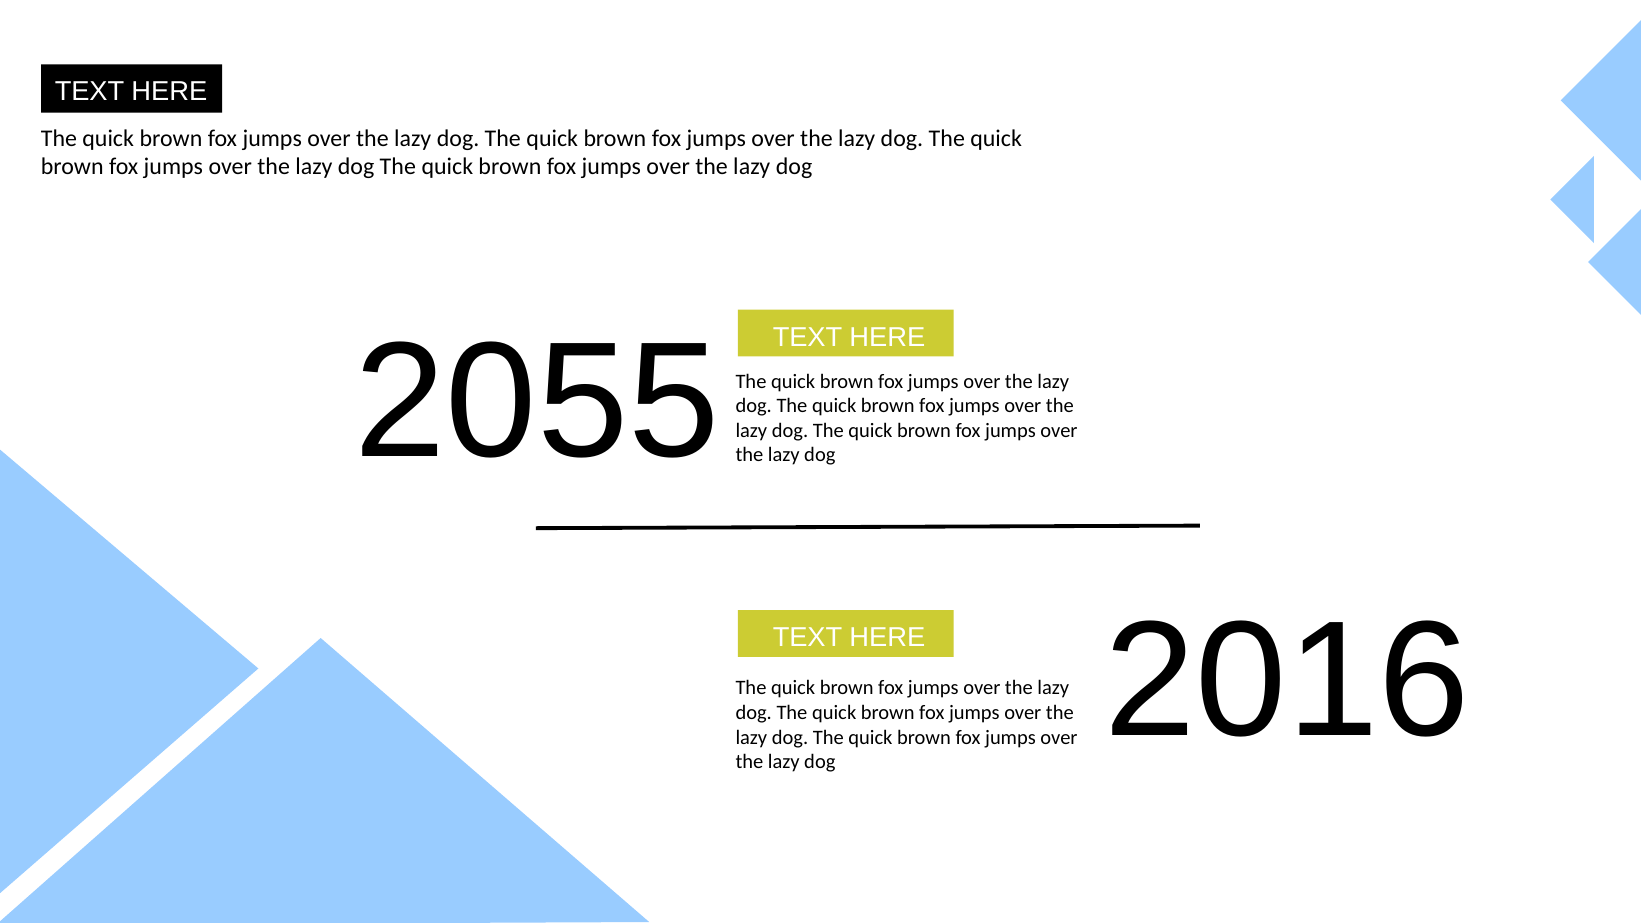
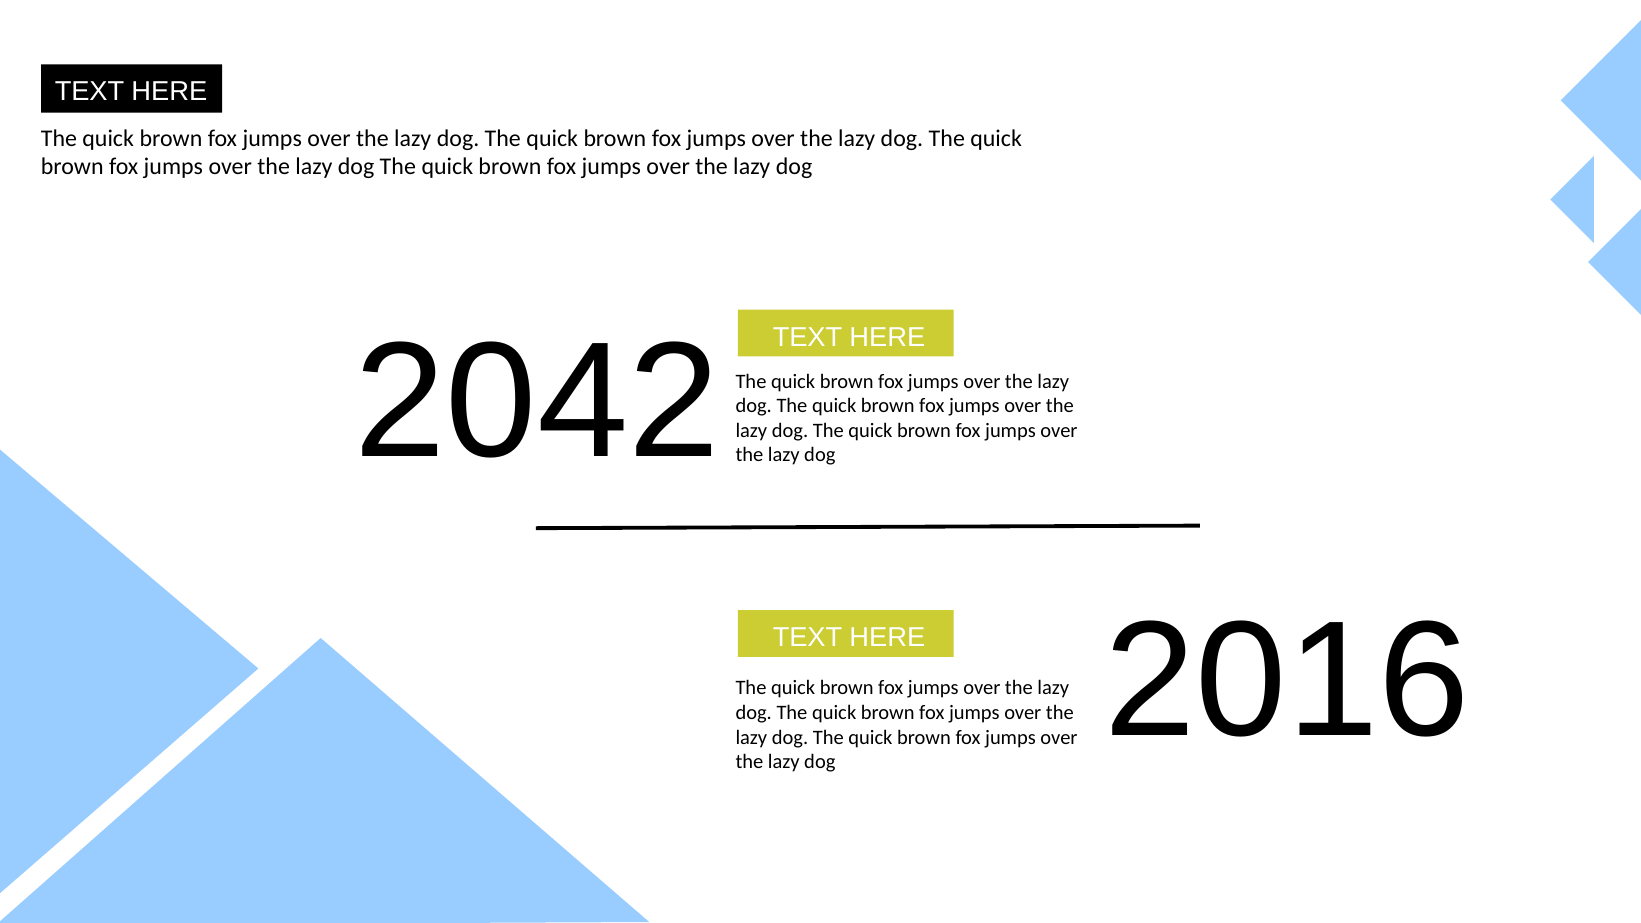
2055: 2055 -> 2042 (537, 402)
